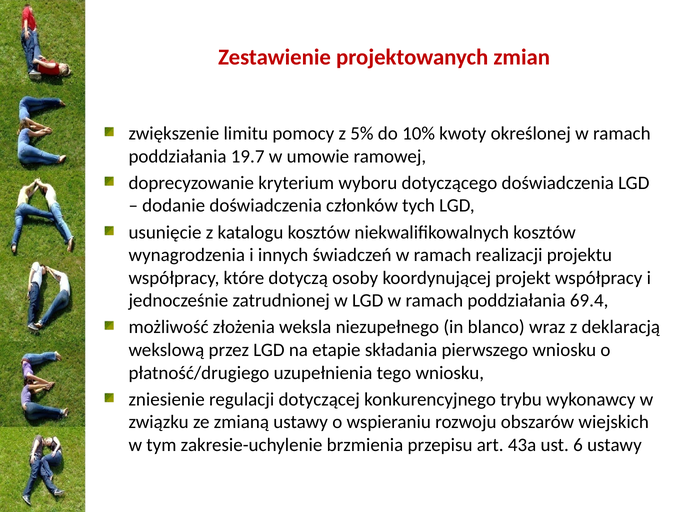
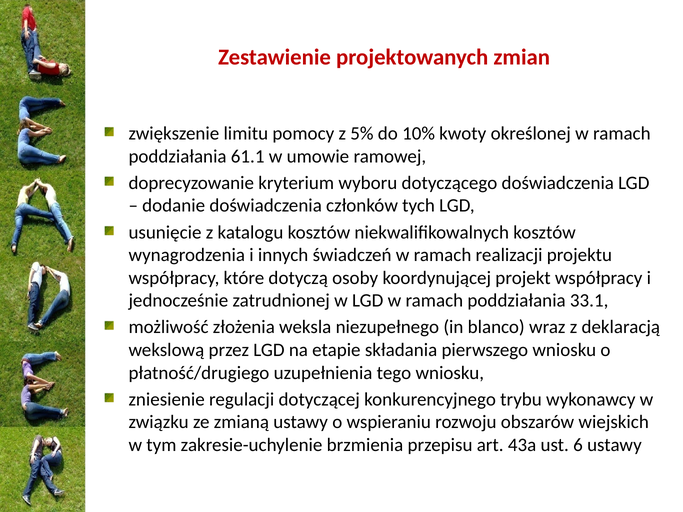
19.7: 19.7 -> 61.1 (248, 156)
69.4: 69.4 -> 33.1 (589, 301)
